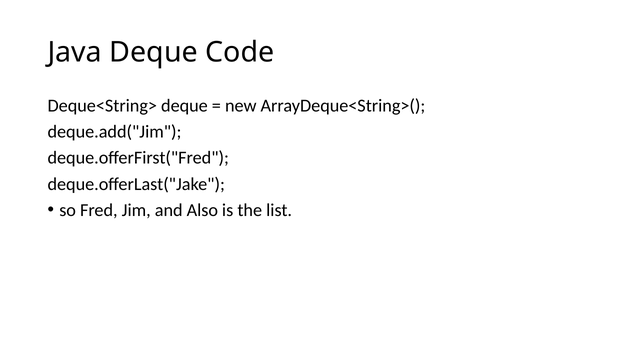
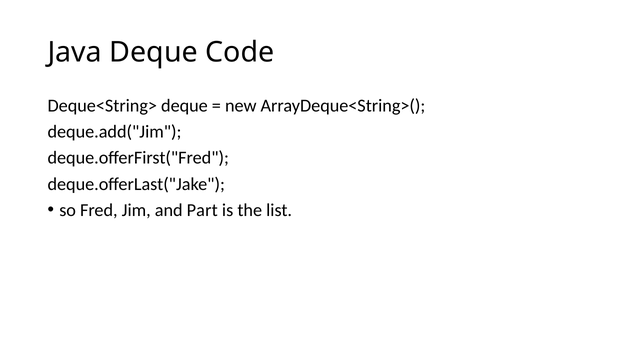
Also: Also -> Part (202, 210)
